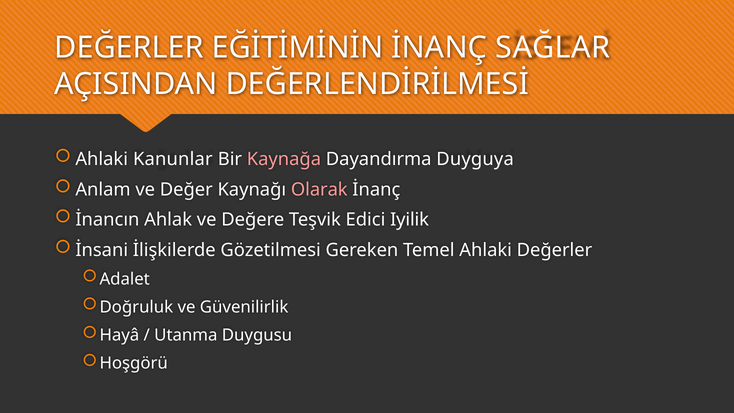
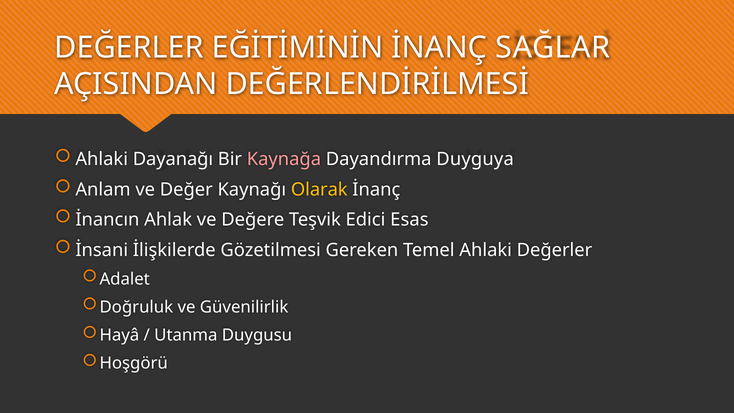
Kanunlar: Kanunlar -> Dayanağı (173, 159)
Olarak colour: pink -> yellow (319, 189)
Iyilik: Iyilik -> Esas (409, 220)
